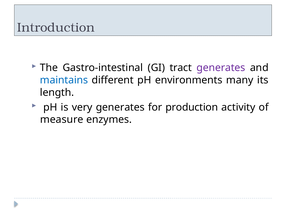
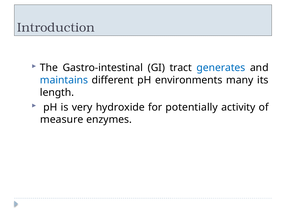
generates colour: purple -> blue (221, 68)
very generates: generates -> hydroxide (120, 107)
production: production -> potentially (192, 107)
